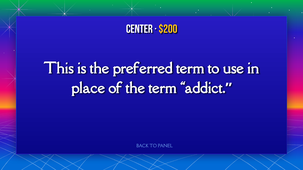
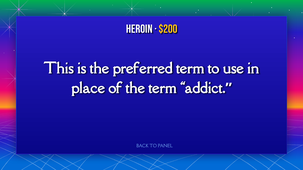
Center: Center -> Heroin (139, 29)
